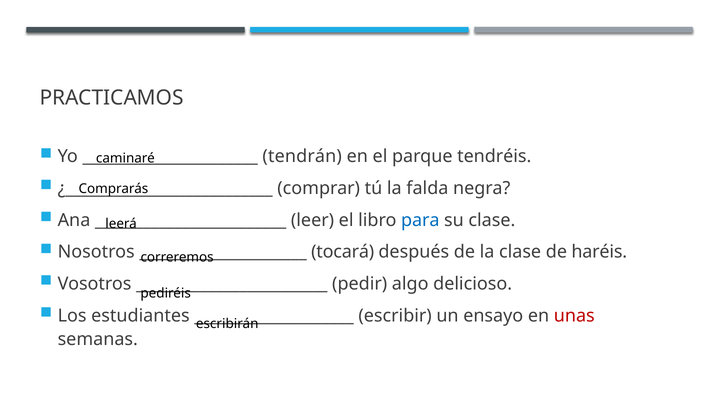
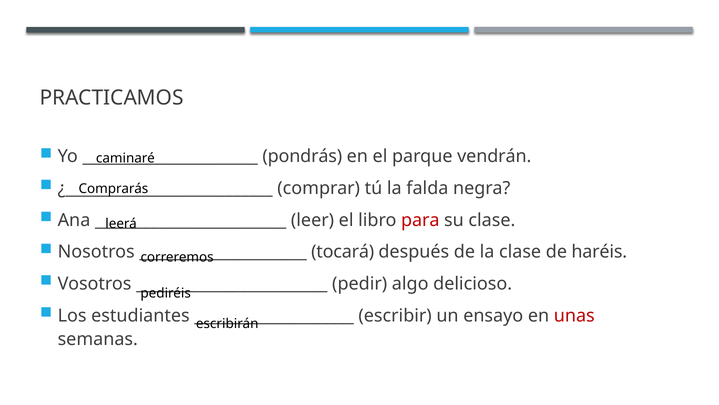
tendrán: tendrán -> pondrás (302, 156)
tendréis: tendréis -> vendrán (494, 156)
para colour: blue -> red (420, 220)
